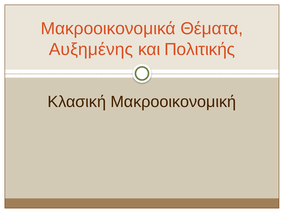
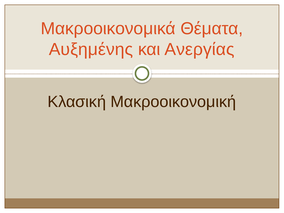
Πολιτικής: Πολιτικής -> Ανεργίας (199, 49)
